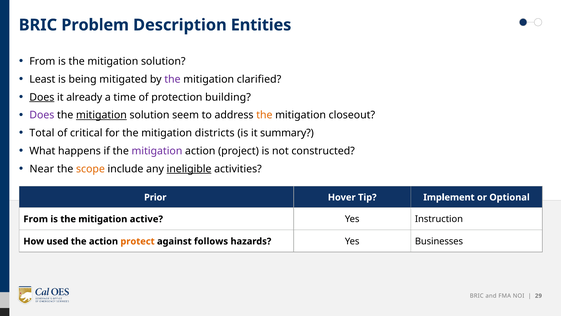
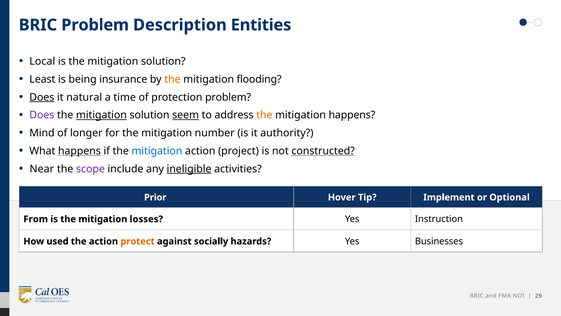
From: From -> Local (42, 61)
mitigated: mitigated -> insurance (123, 79)
the colour: purple -> orange (172, 79)
clarified: clarified -> flooding (259, 79)
already: already -> natural (84, 97)
protection building: building -> problem (228, 97)
seem underline: none -> present (186, 115)
mitigation closeout: closeout -> happens (352, 115)
Total: Total -> Mind (42, 133)
critical: critical -> longer (86, 133)
districts: districts -> number (215, 133)
summary: summary -> authority (287, 133)
happens underline: none -> present (79, 151)
mitigation colour: purple -> blue (157, 151)
constructed underline: none -> present (323, 151)
scope colour: orange -> purple (90, 169)
active: active -> losses (146, 219)
follows: follows -> socially (211, 241)
